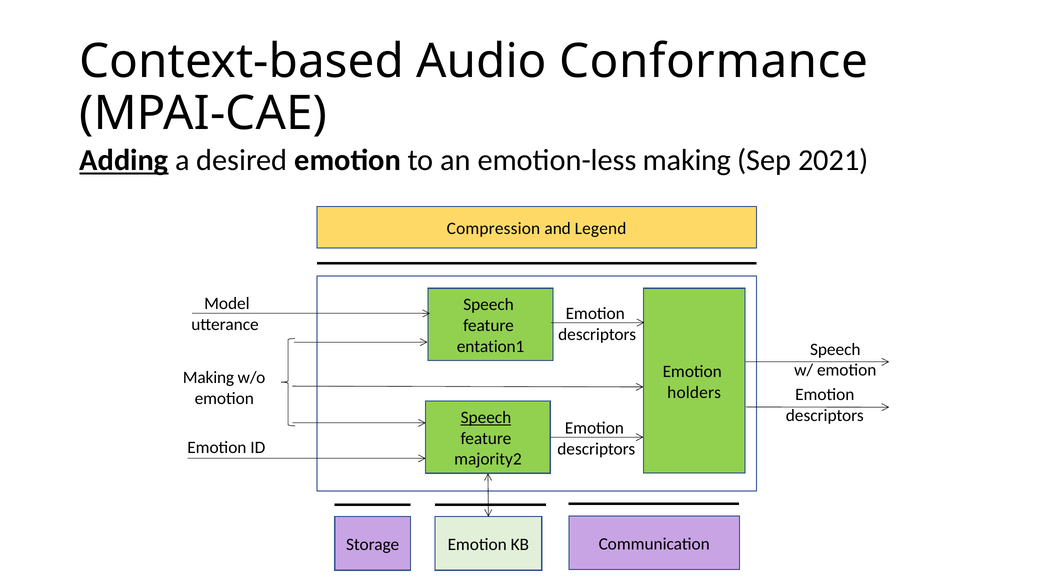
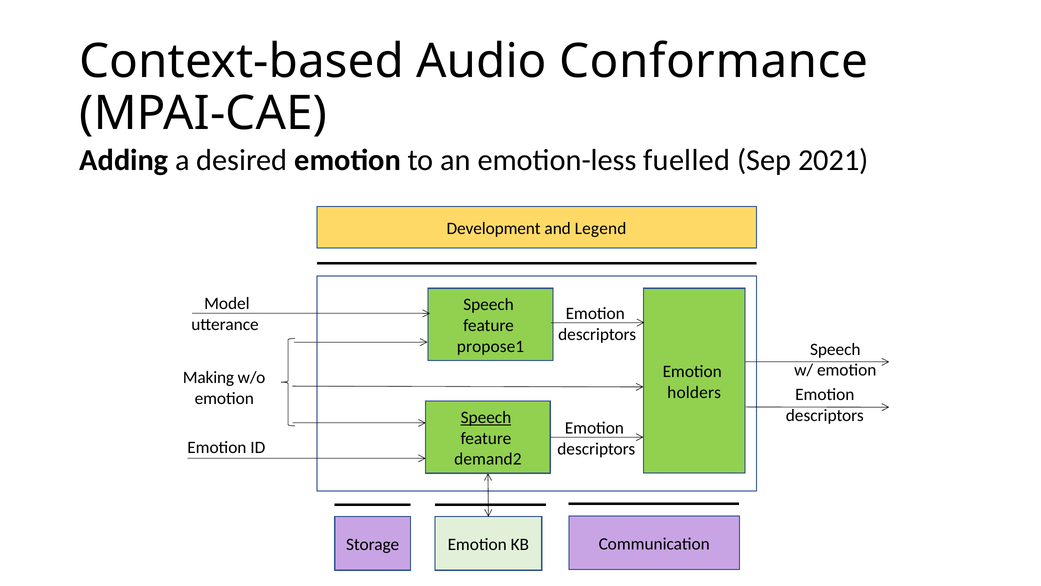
Adding underline: present -> none (124, 160)
emotion-less making: making -> fuelled (687, 160)
Compression: Compression -> Development (494, 228)
entation1: entation1 -> propose1 (490, 346)
majority2: majority2 -> demand2 (488, 459)
